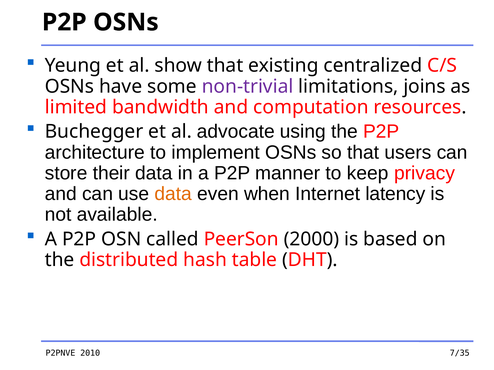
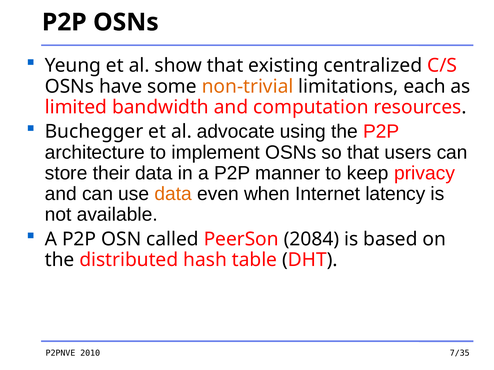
non-trivial colour: purple -> orange (248, 86)
joins: joins -> each (425, 86)
2000: 2000 -> 2084 (311, 239)
